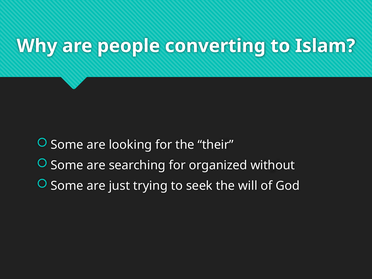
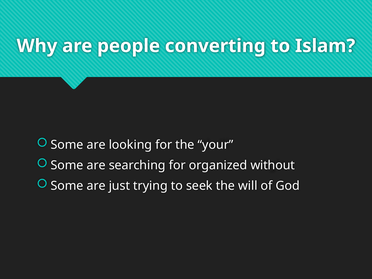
their: their -> your (216, 145)
